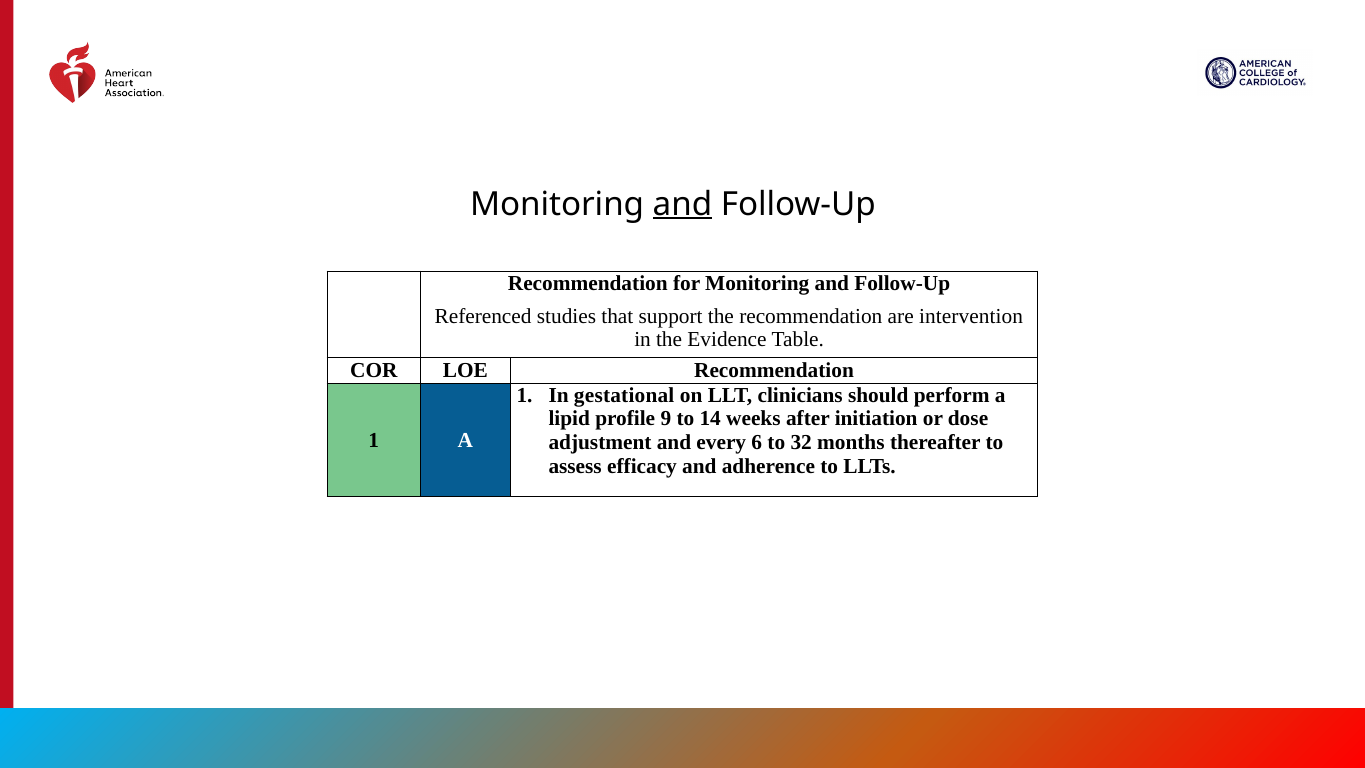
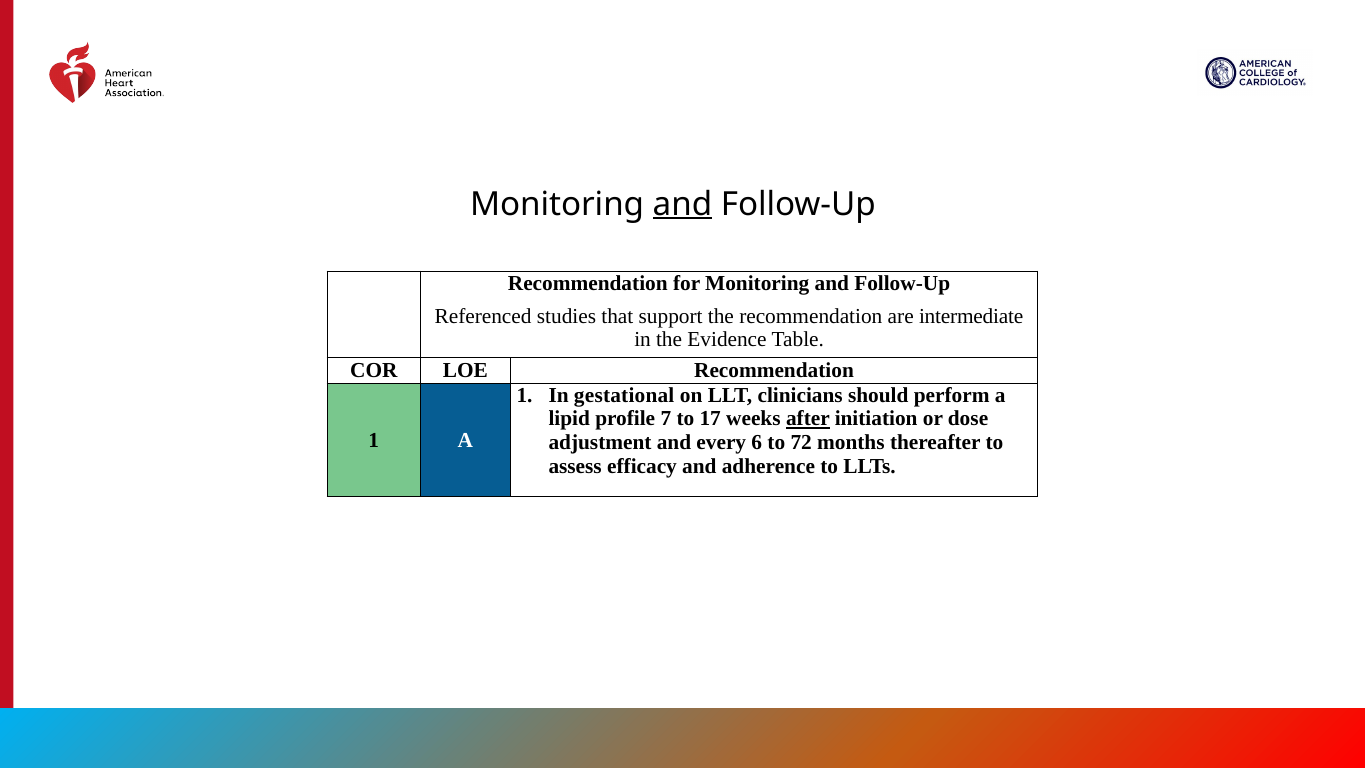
intervention: intervention -> intermediate (971, 316)
9: 9 -> 7 (666, 419)
14: 14 -> 17 (710, 419)
after underline: none -> present (808, 419)
32: 32 -> 72 (801, 442)
